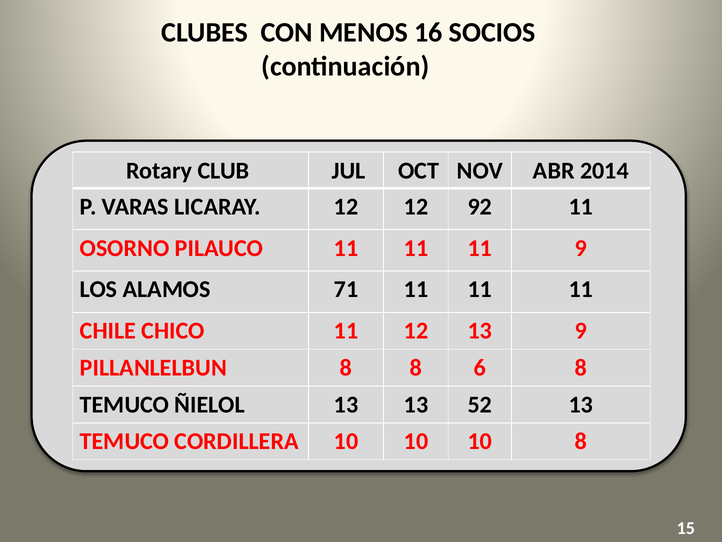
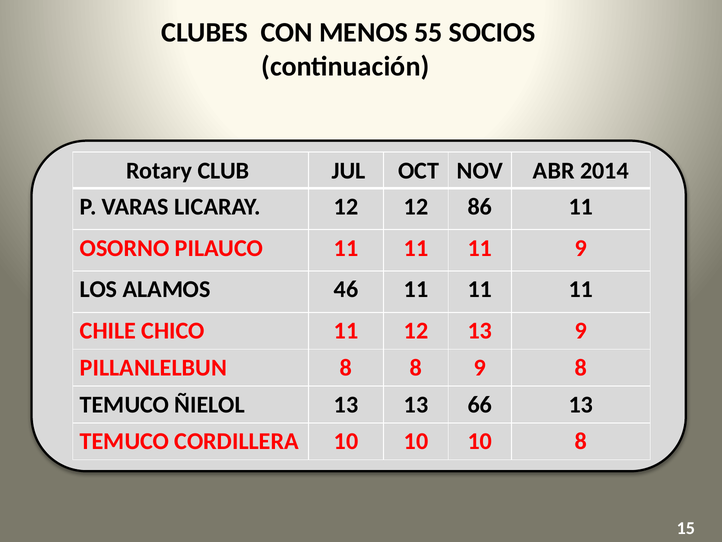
16: 16 -> 55 (428, 32)
92: 92 -> 86 (480, 207)
71: 71 -> 46 (346, 289)
8 6: 6 -> 9 (480, 367)
52: 52 -> 66 (480, 404)
